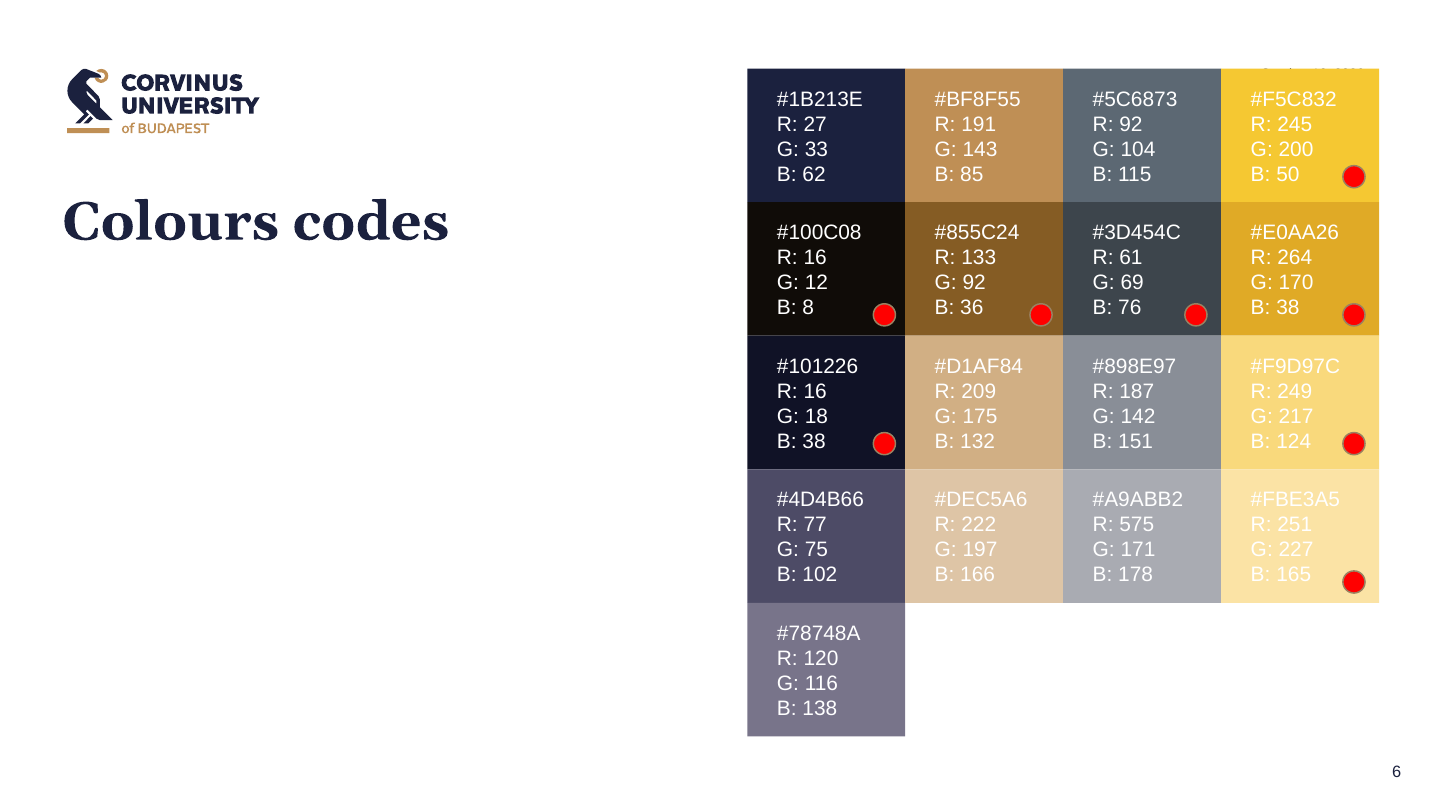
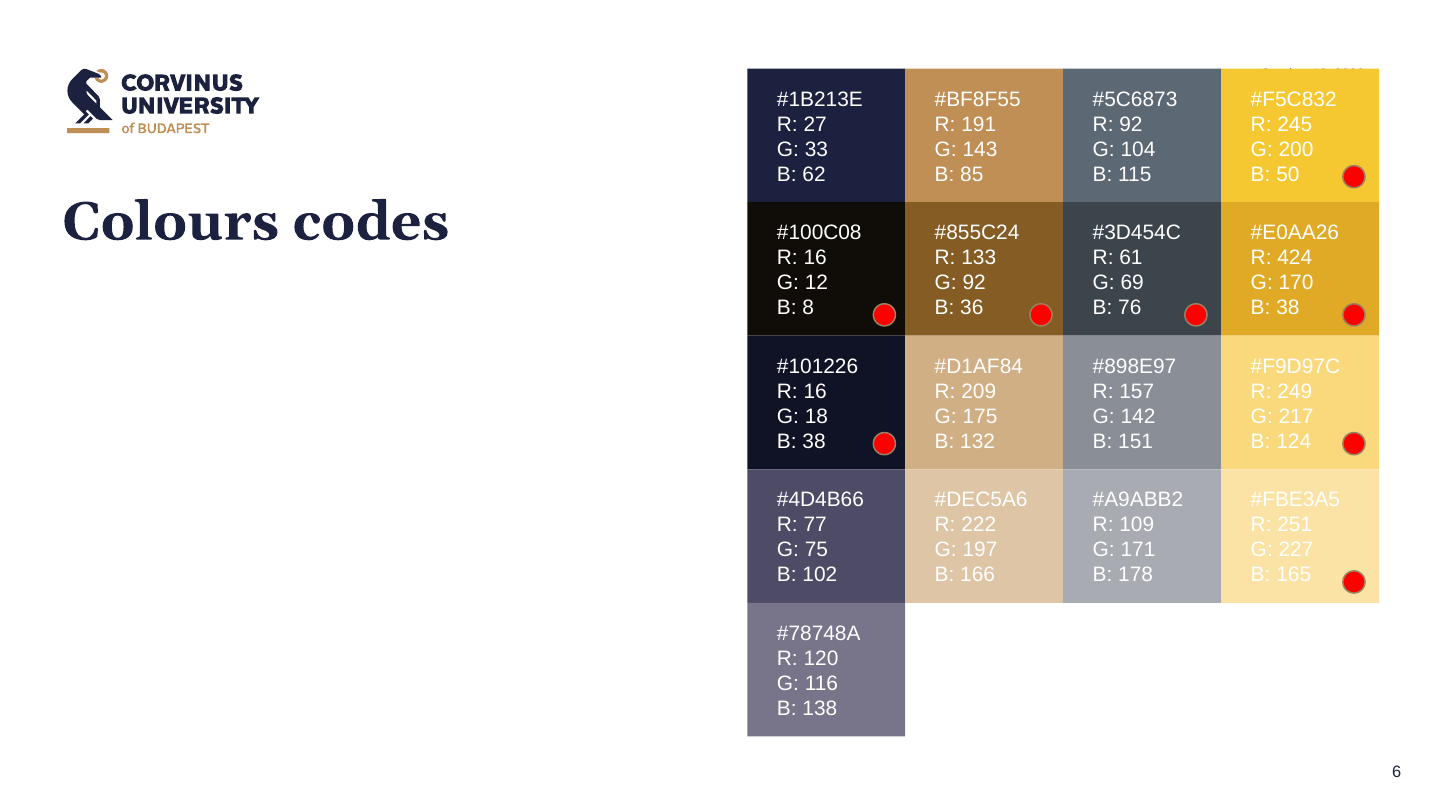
264: 264 -> 424 (1295, 258)
187: 187 -> 157 (1137, 391)
575: 575 -> 109 (1137, 525)
